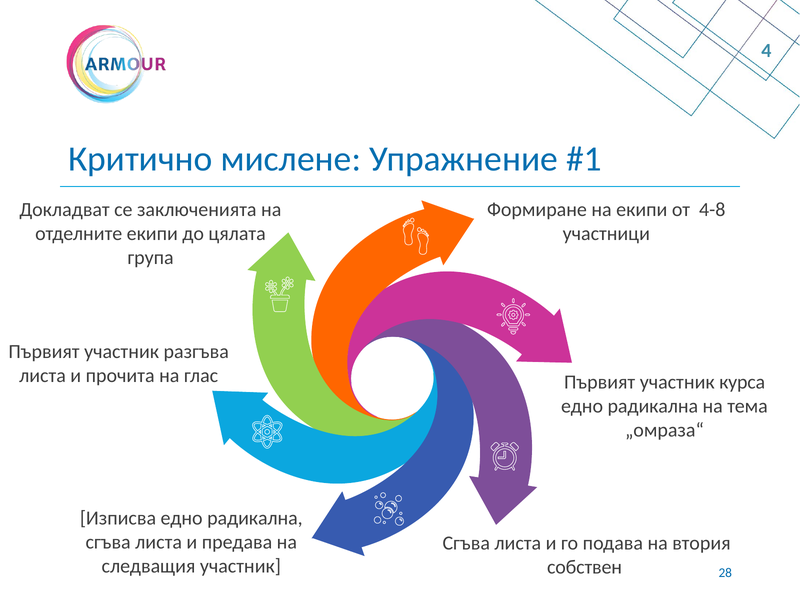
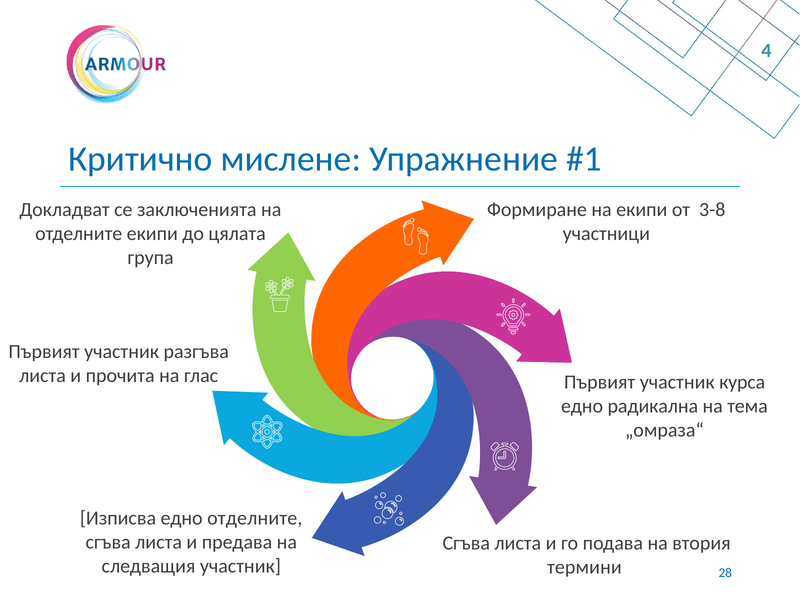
4-8: 4-8 -> 3-8 (712, 210)
Изписва едно радикална: радикална -> отделните (255, 518)
собствен: собствен -> термини (584, 567)
